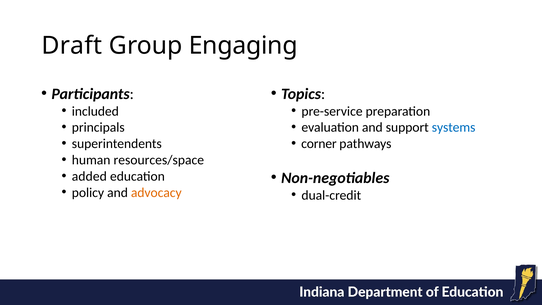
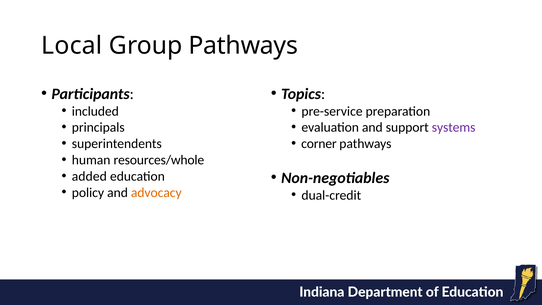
Draft: Draft -> Local (72, 46)
Group Engaging: Engaging -> Pathways (243, 46)
systems colour: blue -> purple (454, 127)
resources/space: resources/space -> resources/whole (159, 160)
